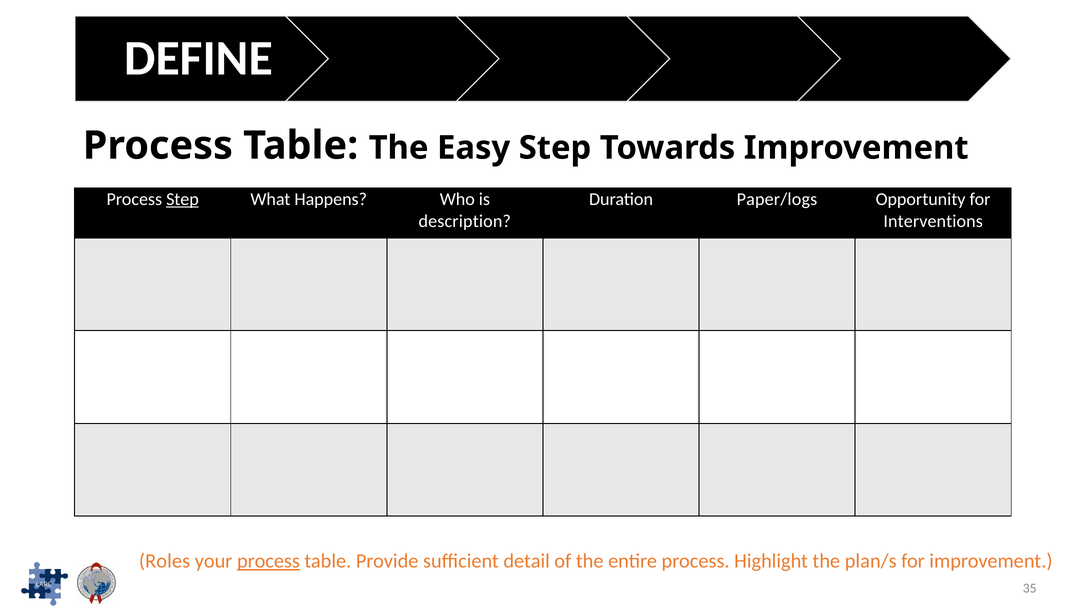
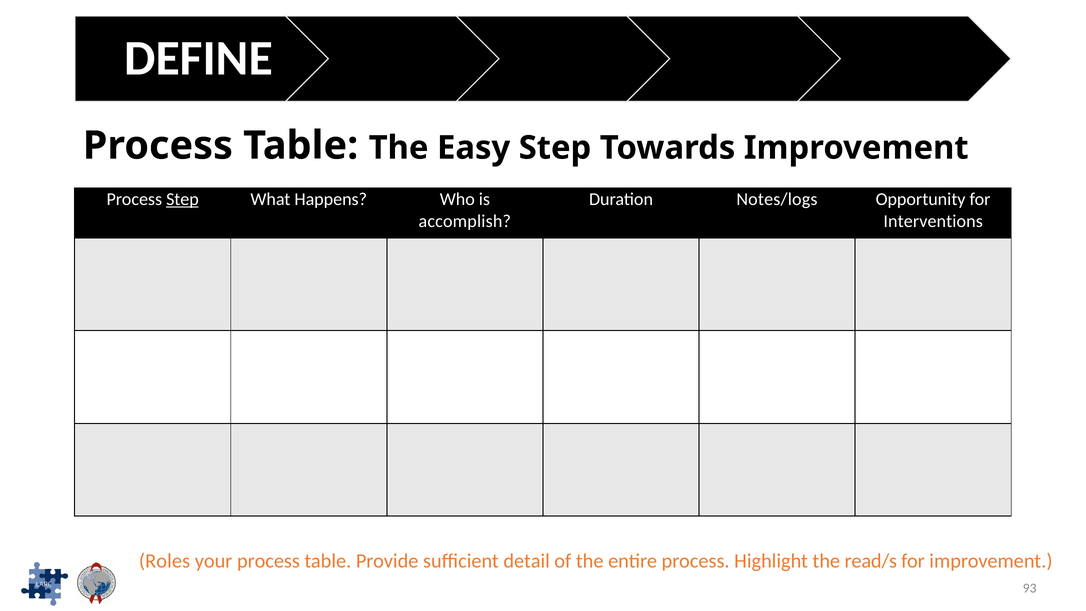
Paper/logs: Paper/logs -> Notes/logs (777, 199)
description: description -> accomplish (465, 221)
process underline: present -> none (268, 561)
plan/s: plan/s -> read/s (871, 561)
35: 35 -> 93 (1030, 588)
